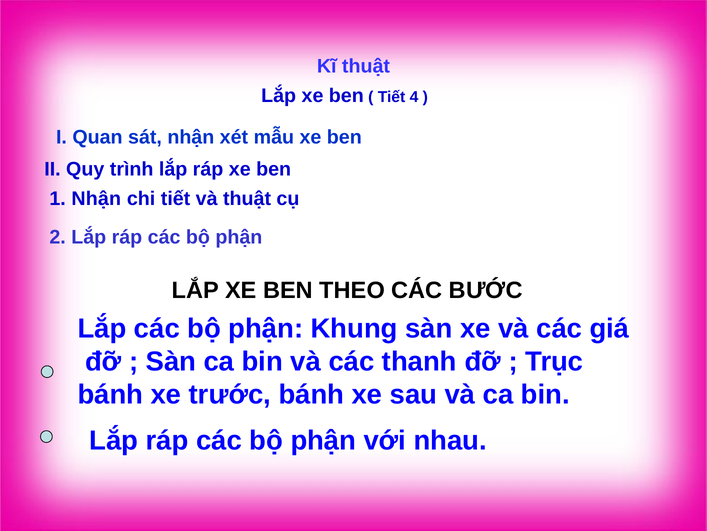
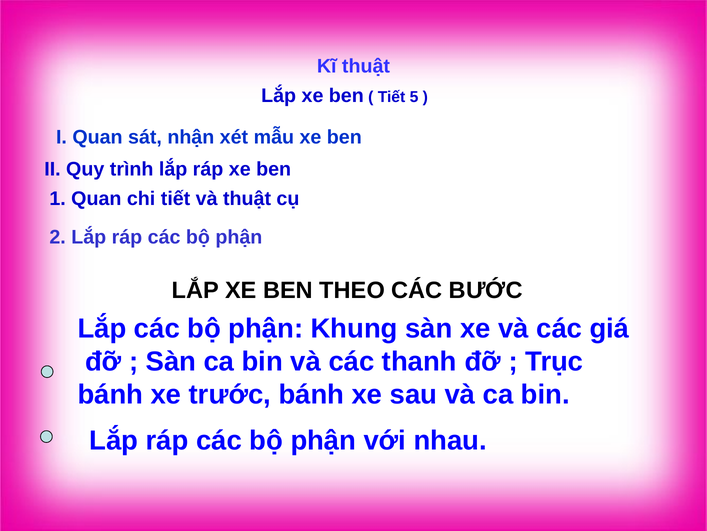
4: 4 -> 5 (414, 97)
1 Nhận: Nhận -> Quan (96, 199)
